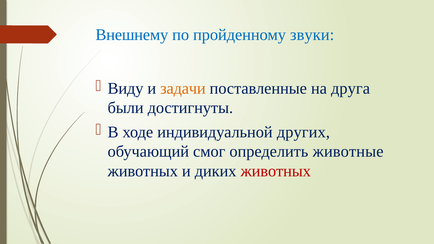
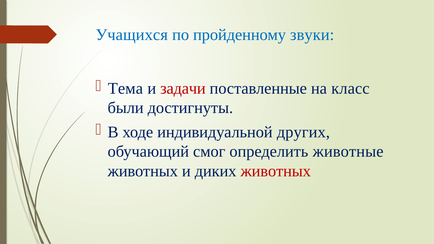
Внешнему: Внешнему -> Учащихся (132, 35)
Виду: Виду -> Тема (125, 88)
задачи colour: orange -> red (183, 88)
друга: друга -> класс (350, 88)
